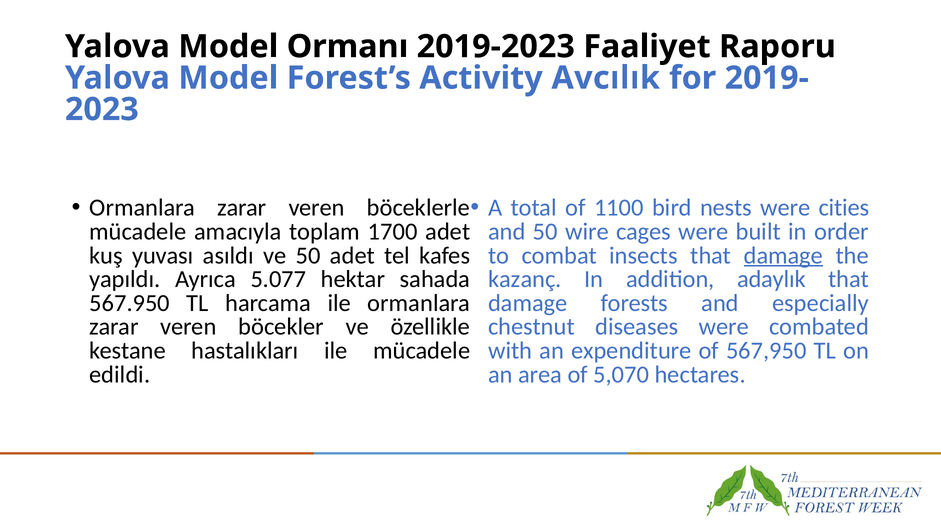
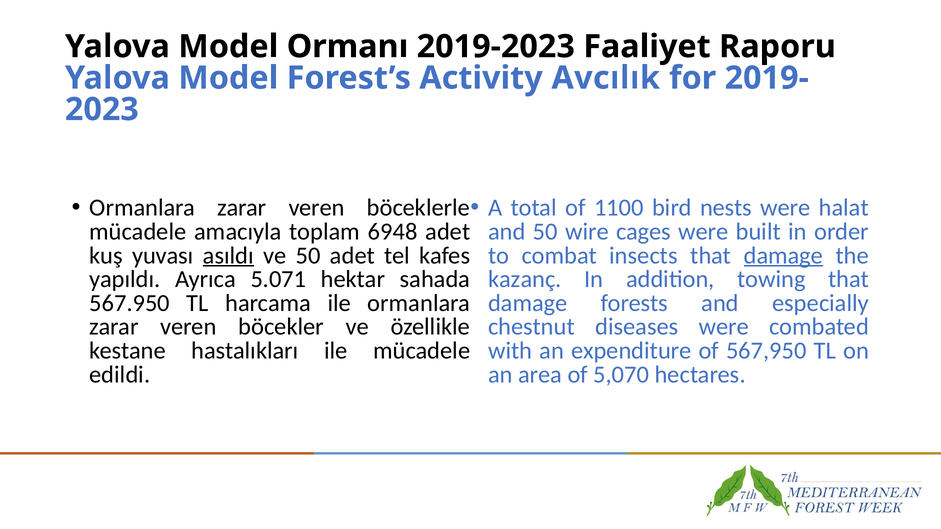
cities: cities -> halat (844, 208)
1700: 1700 -> 6948 (393, 232)
asıldı underline: none -> present (228, 256)
5.077: 5.077 -> 5.071 (278, 279)
adaylık: adaylık -> towing (771, 279)
